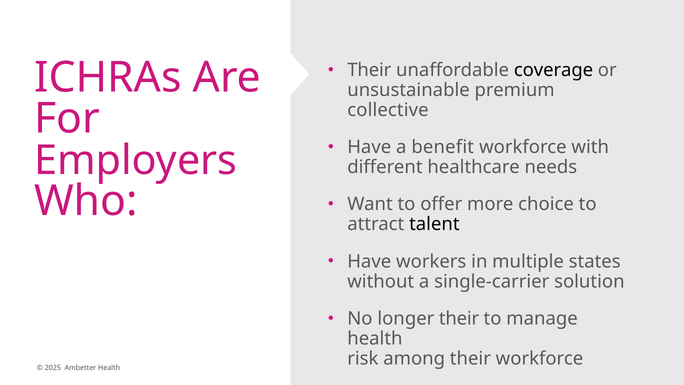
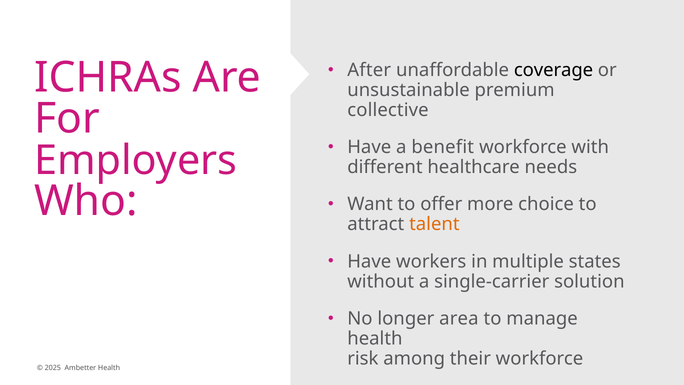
Their: Their -> After (369, 70)
talent colour: black -> orange (434, 224)
longer their: their -> area (459, 318)
